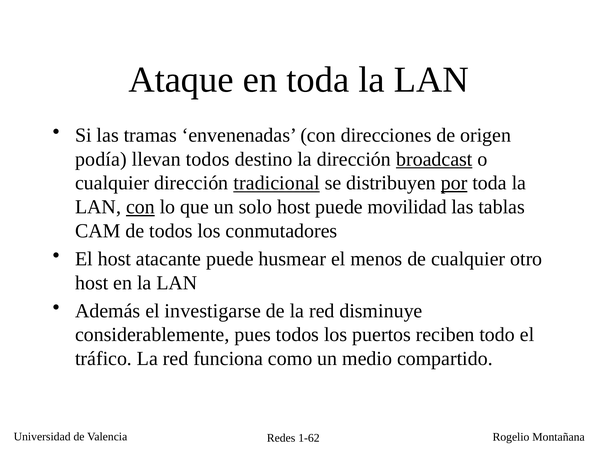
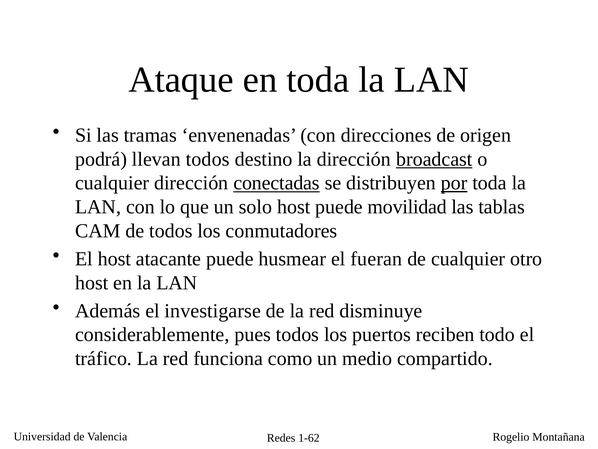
podía: podía -> podrá (101, 159)
tradicional: tradicional -> conectadas (277, 183)
con underline: present -> none (140, 207)
menos: menos -> fueran (376, 259)
